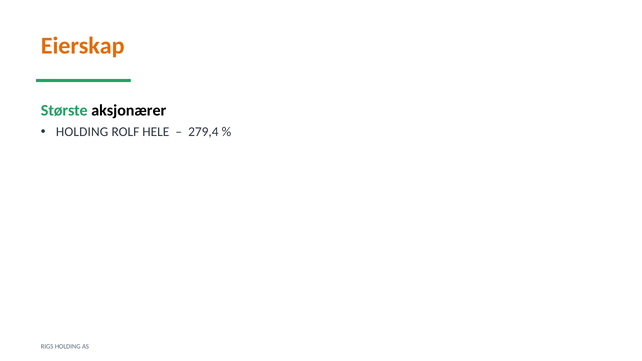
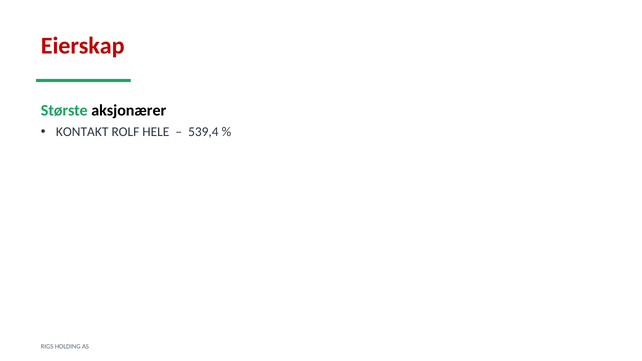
Eierskap colour: orange -> red (83, 46)
HOLDING: HOLDING -> KONTAKT (82, 132)
279,4: 279,4 -> 539,4 (203, 132)
